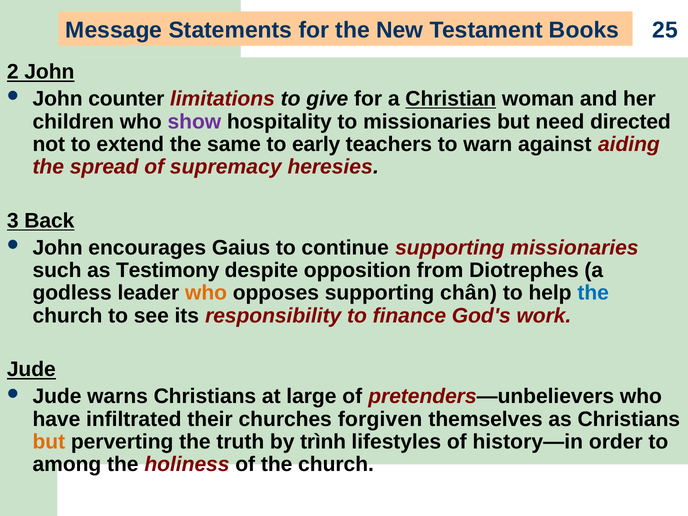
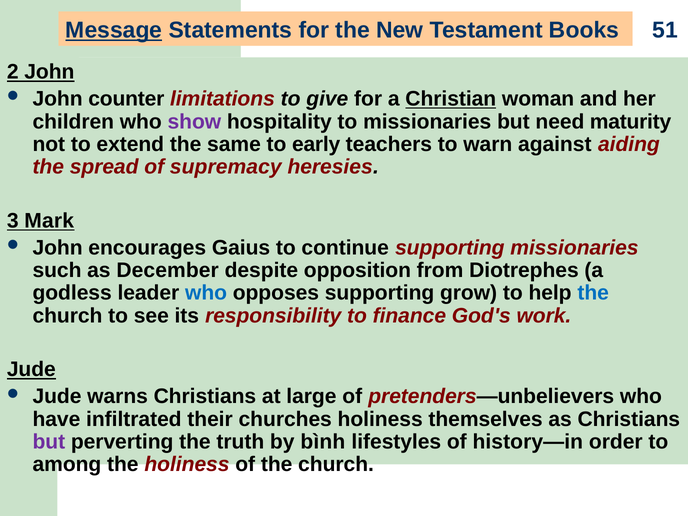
Message underline: none -> present (114, 30)
25: 25 -> 51 (665, 30)
directed: directed -> maturity (631, 122)
Back: Back -> Mark (49, 221)
Testimony: Testimony -> December (168, 270)
who colour: orange -> blue (206, 293)
chân: chân -> grow (469, 293)
churches forgiven: forgiven -> holiness (380, 419)
but colour: orange -> purple (49, 442)
trình: trình -> bình (323, 442)
